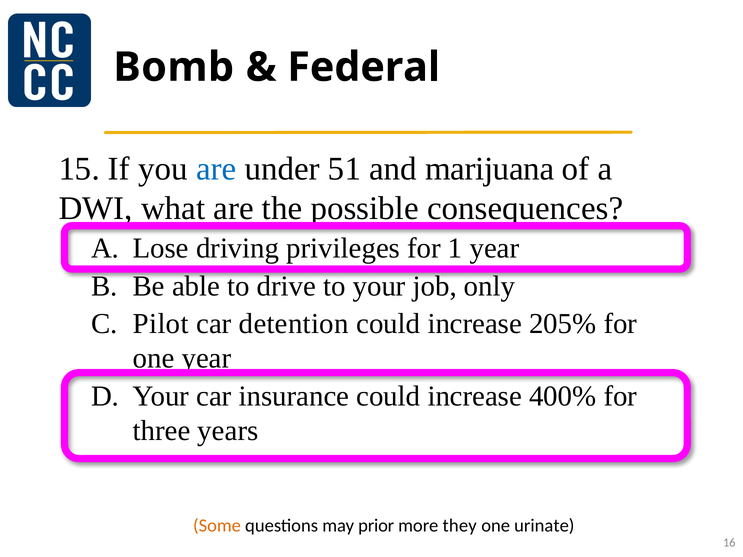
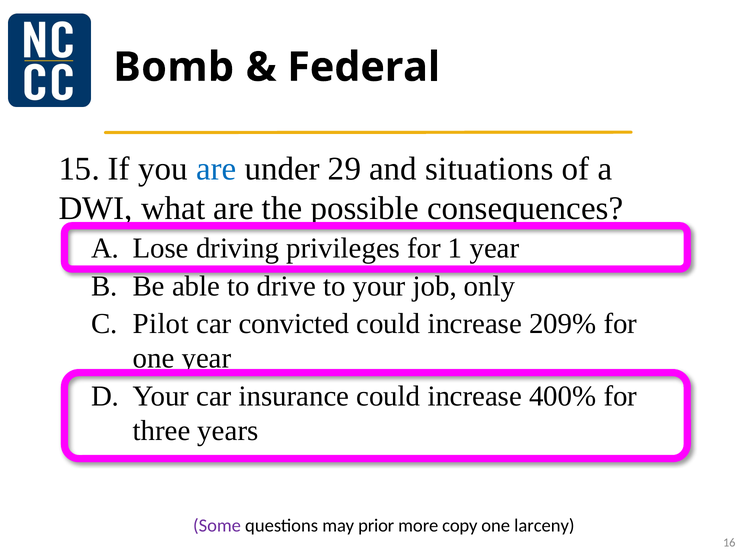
51: 51 -> 29 (345, 169)
marijuana: marijuana -> situations (489, 169)
detention: detention -> convicted (294, 324)
205%: 205% -> 209% (563, 324)
Some colour: orange -> purple (217, 526)
they: they -> copy (460, 526)
urinate: urinate -> larceny (544, 526)
